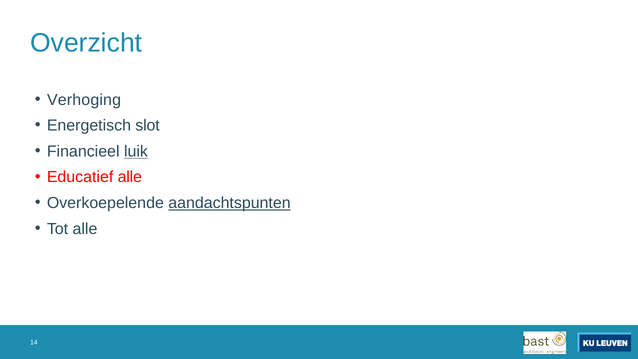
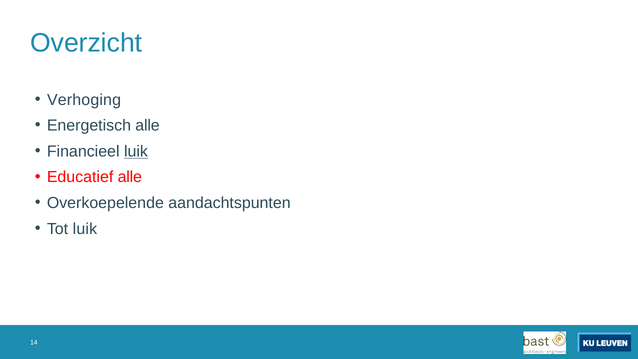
Energetisch slot: slot -> alle (148, 126)
aandachtspunten underline: present -> none (229, 203)
Tot alle: alle -> luik (85, 229)
